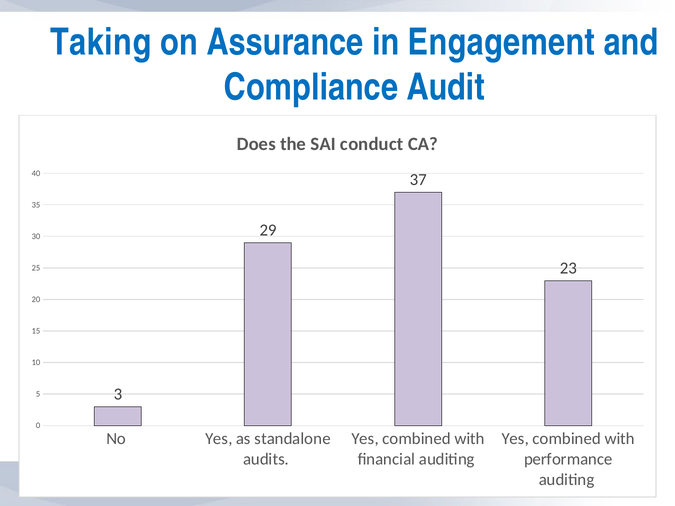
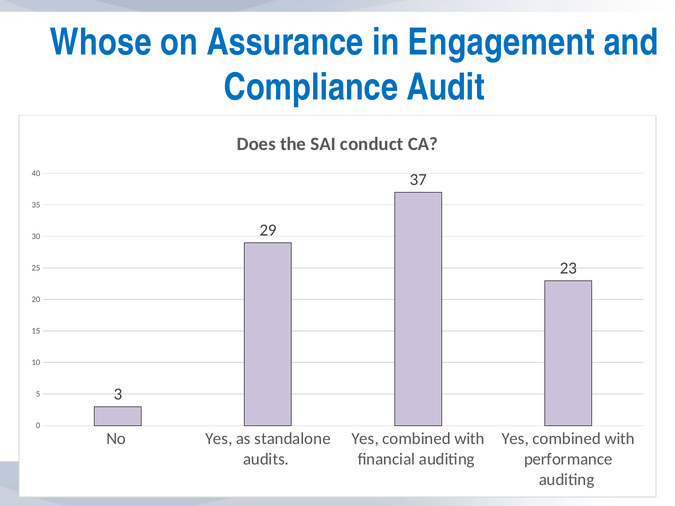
Taking: Taking -> Whose (101, 43)
